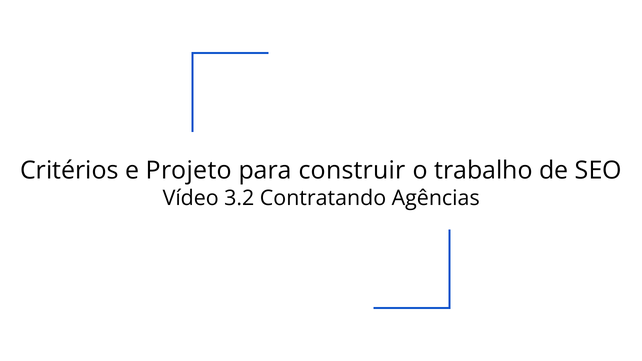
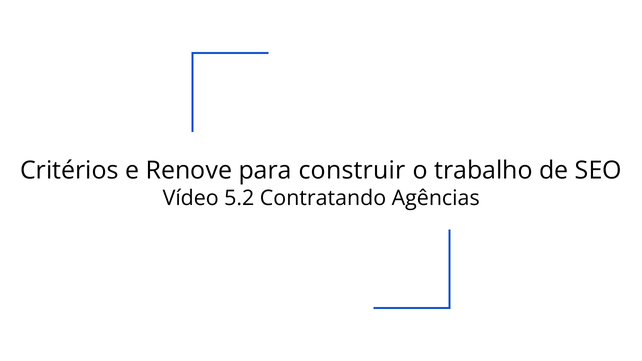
Projeto: Projeto -> Renove (189, 170)
3.2: 3.2 -> 5.2 (239, 198)
